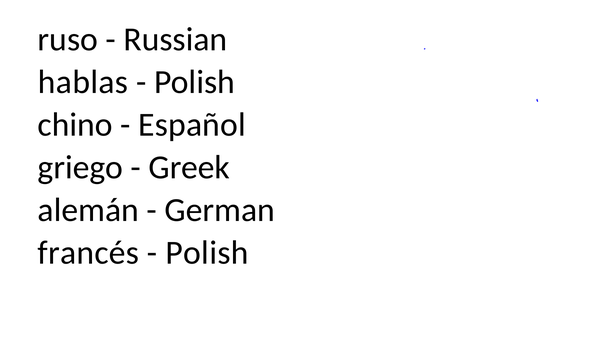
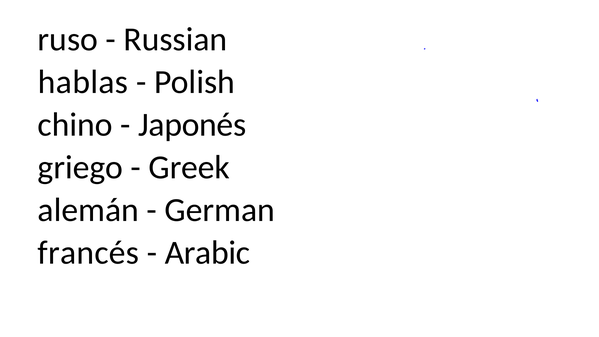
Español: Español -> Japonés (192, 125)
Polish: Polish -> Arabic (207, 253)
